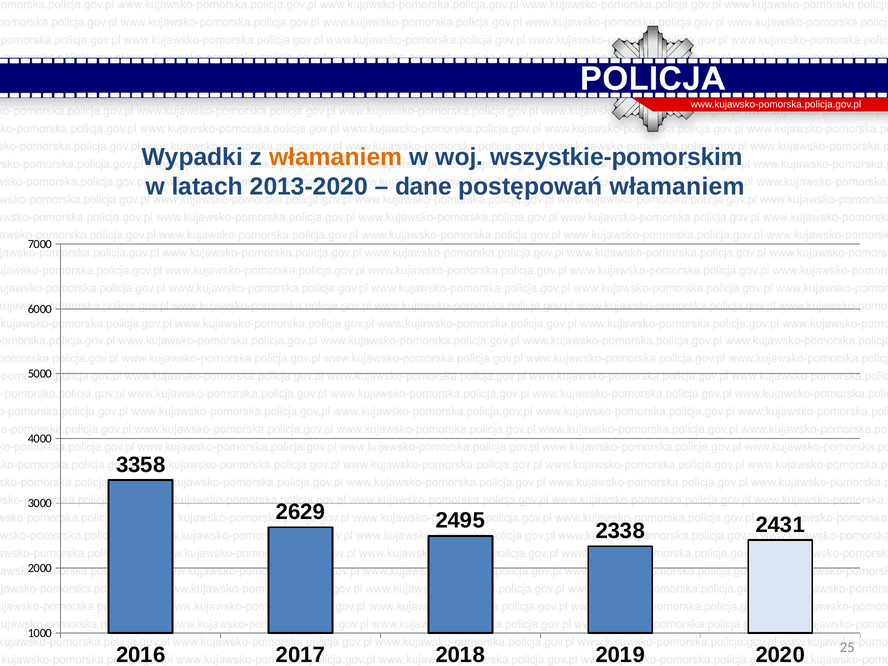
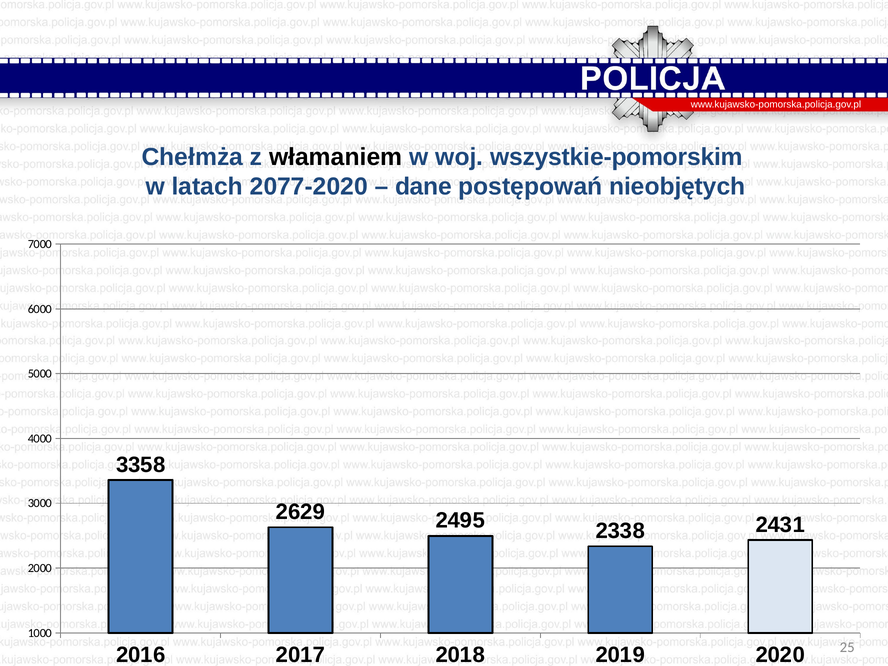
Wypadki: Wypadki -> Chełmża (192, 157)
włamaniem colour: orange -> black (336, 157)
2013-2020: 2013-2020 -> 2077-2020 (309, 187)
postępowań włamaniem: włamaniem -> nieobjętych (677, 187)
